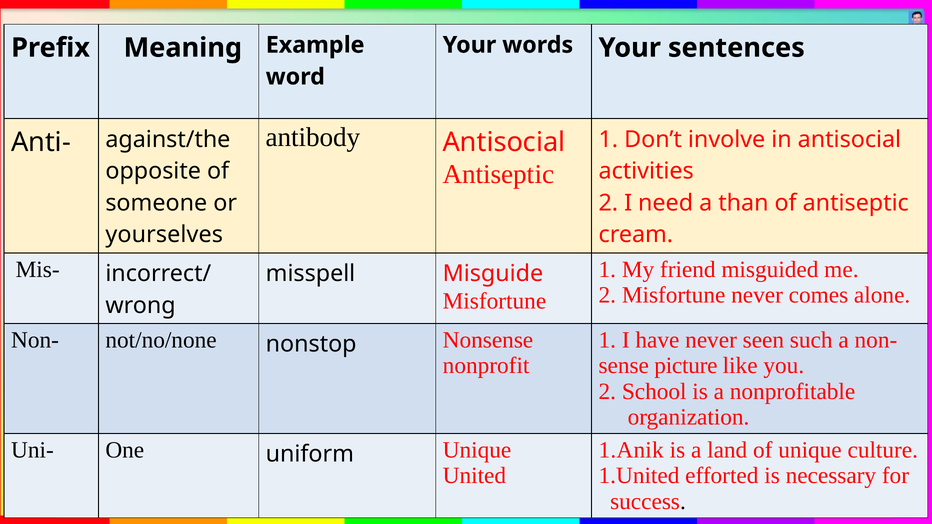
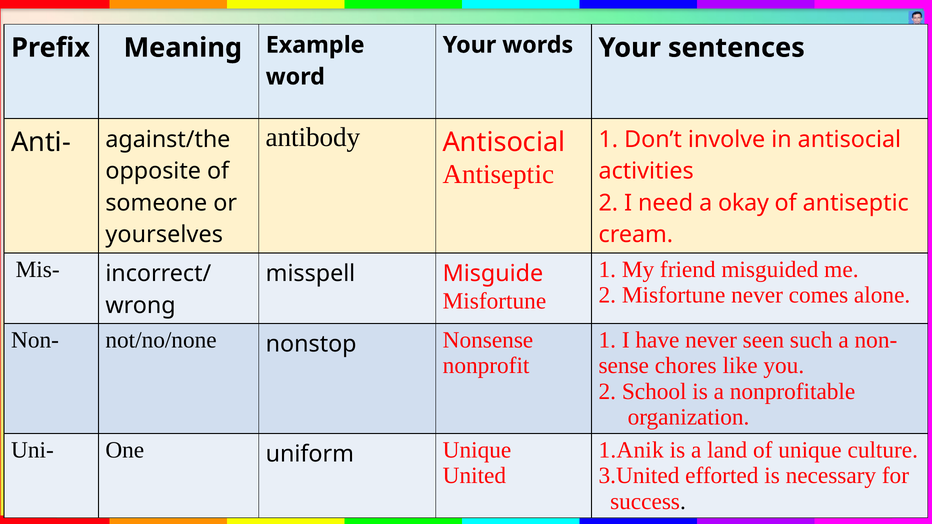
than: than -> okay (744, 203)
picture: picture -> chores (686, 366)
1.United: 1.United -> 3.United (639, 476)
